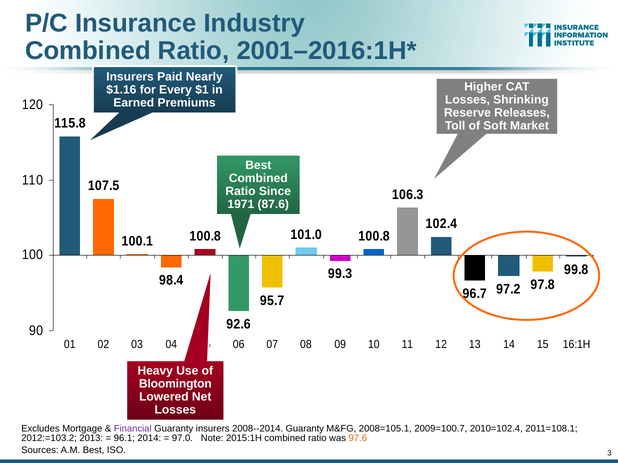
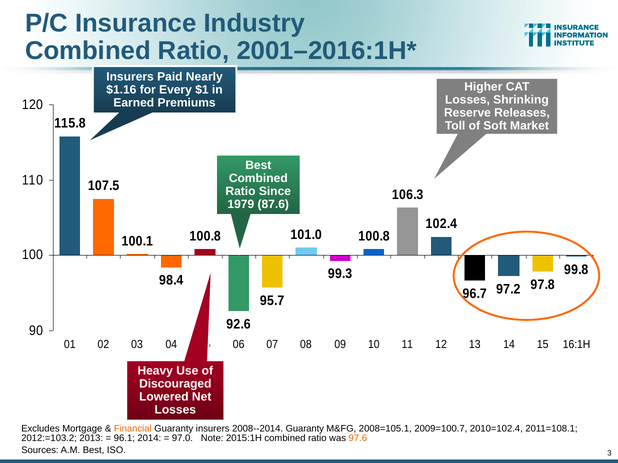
1971: 1971 -> 1979 (241, 204)
Bloomington: Bloomington -> Discouraged (175, 384)
Financial colour: purple -> orange (133, 429)
